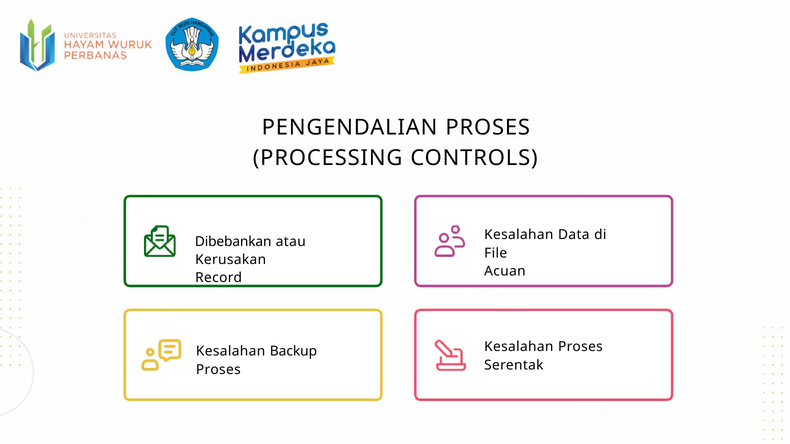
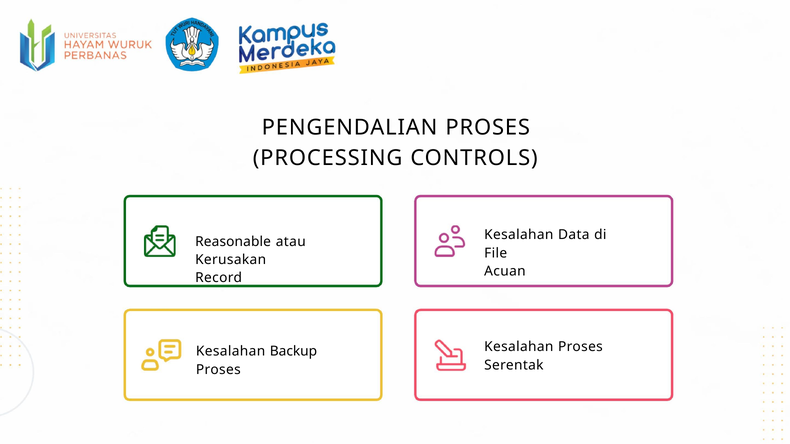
Dibebankan: Dibebankan -> Reasonable (233, 242)
